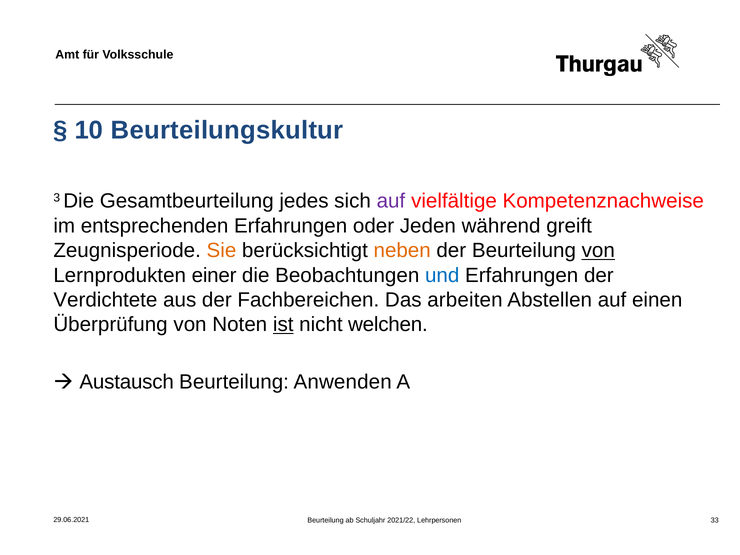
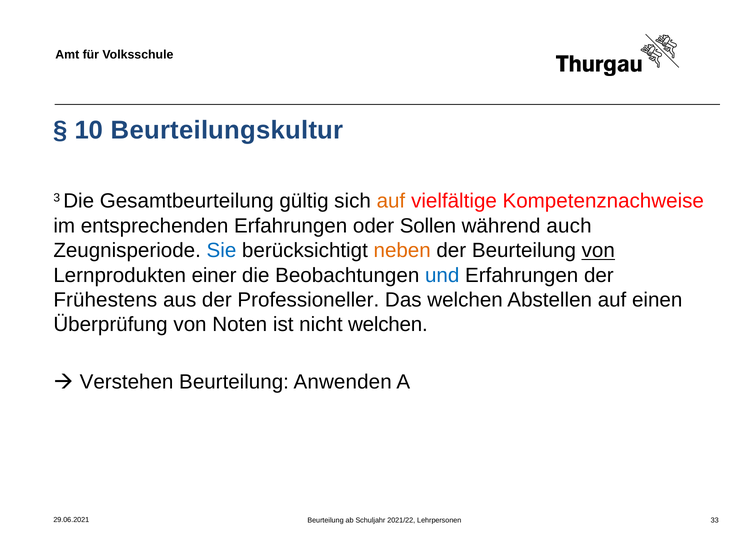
jedes: jedes -> gültig (304, 201)
auf colour: purple -> orange (391, 201)
Jeden: Jeden -> Sollen (428, 226)
greift: greift -> auch (569, 226)
Sie colour: orange -> blue (221, 251)
Verdichtete: Verdichtete -> Frühestens (105, 300)
Fachbereichen: Fachbereichen -> Professioneller (308, 300)
Das arbeiten: arbeiten -> welchen (465, 300)
ist underline: present -> none (283, 325)
Austausch: Austausch -> Verstehen (127, 382)
